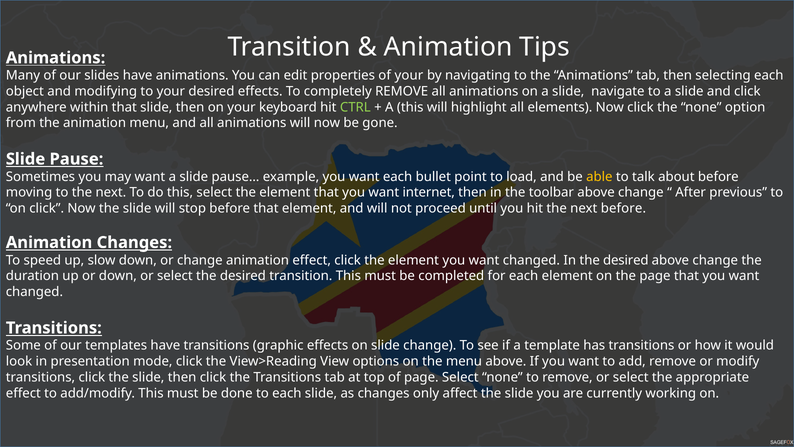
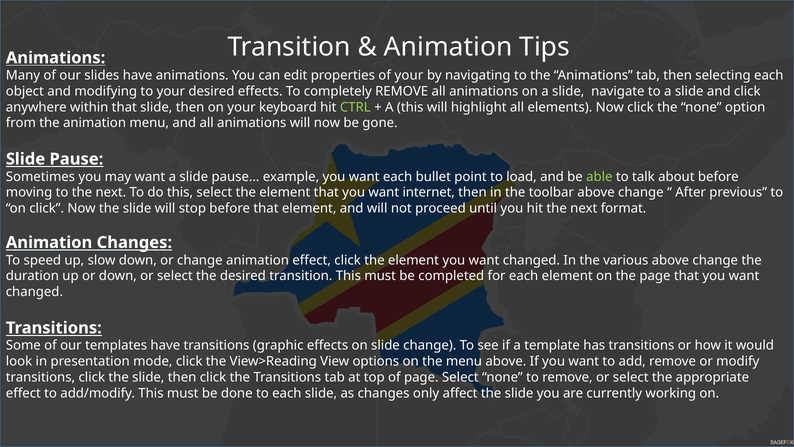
able colour: yellow -> light green (599, 177)
next before: before -> format (624, 208)
In the desired: desired -> various (626, 260)
